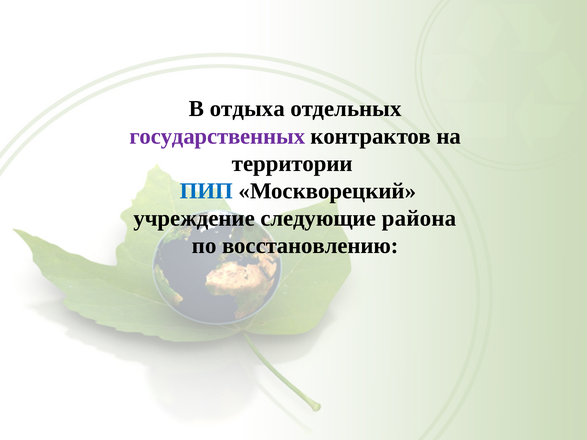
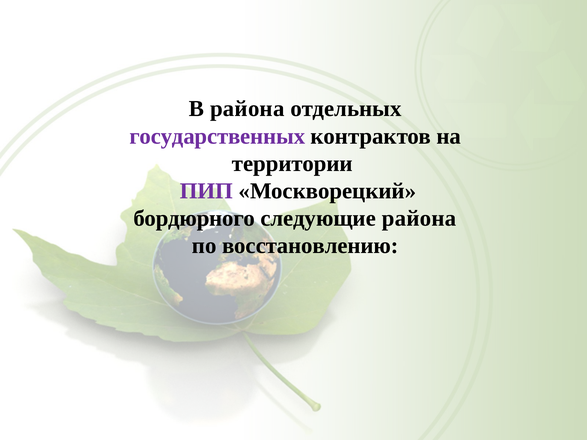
В отдыха: отдыха -> района (247, 109)
ПИП colour: blue -> purple (206, 191)
учреждение: учреждение -> бордюрного (194, 218)
